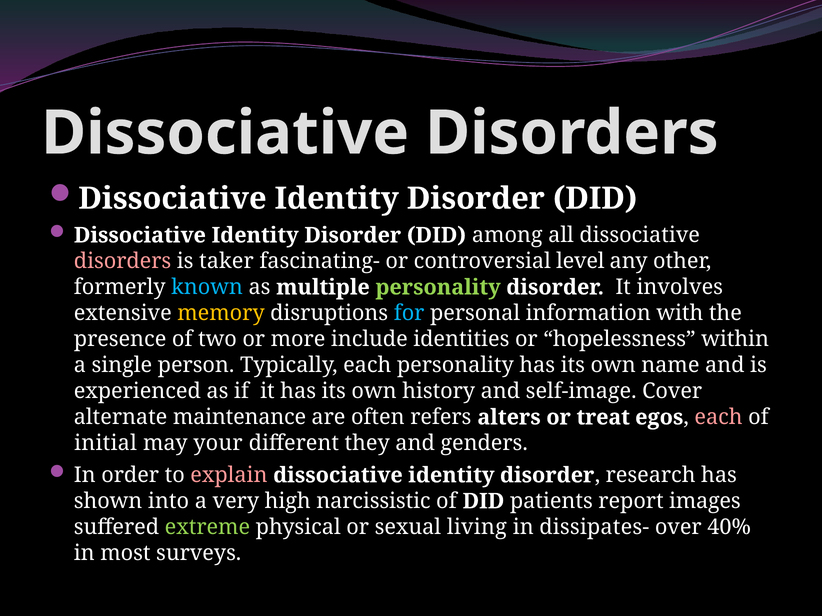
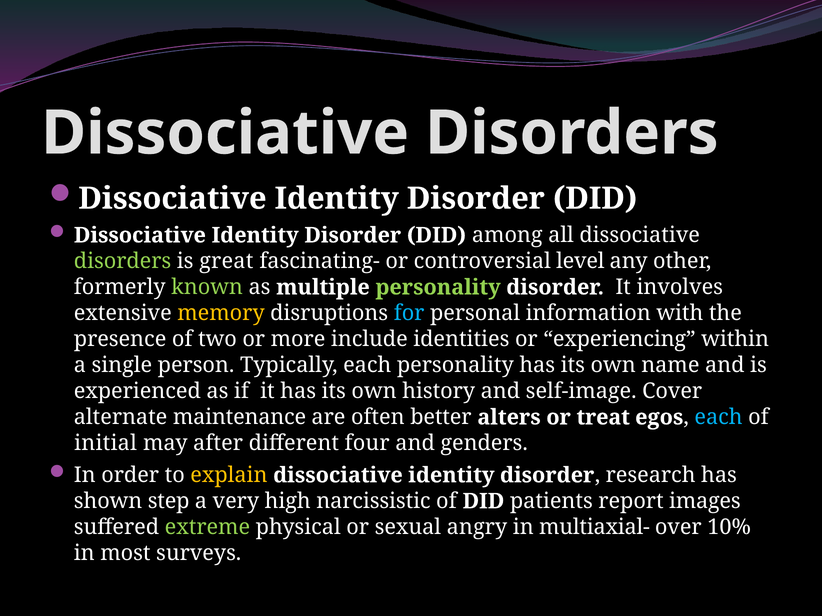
disorders colour: pink -> light green (123, 262)
taker: taker -> great (226, 262)
known colour: light blue -> light green (207, 288)
hopelessness: hopelessness -> experiencing (620, 340)
refers: refers -> better (441, 418)
each colour: pink -> light blue (719, 418)
your: your -> after (218, 444)
they: they -> four (367, 444)
explain colour: pink -> yellow (229, 476)
into: into -> step (169, 502)
living: living -> angry (477, 528)
dissipates-: dissipates- -> multiaxial- (594, 528)
40%: 40% -> 10% (729, 528)
